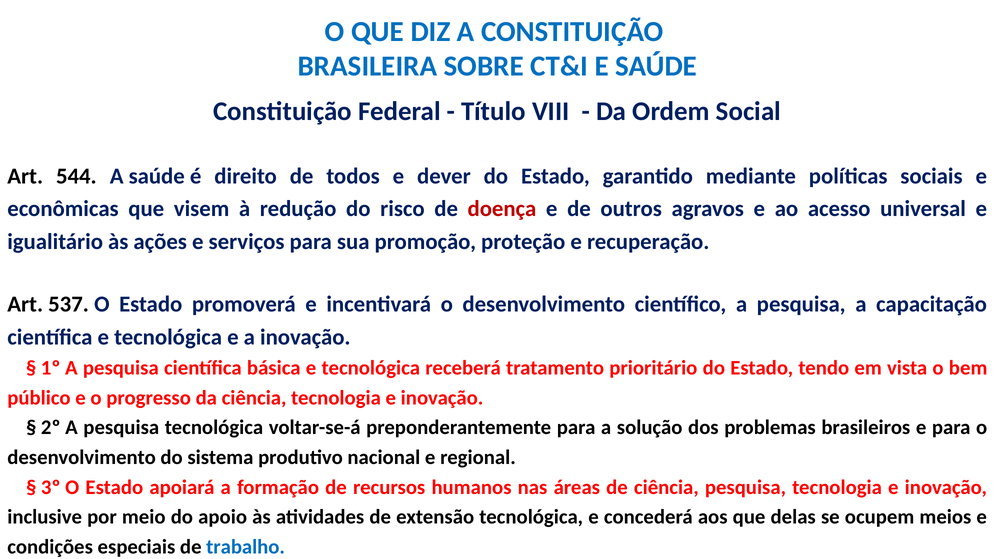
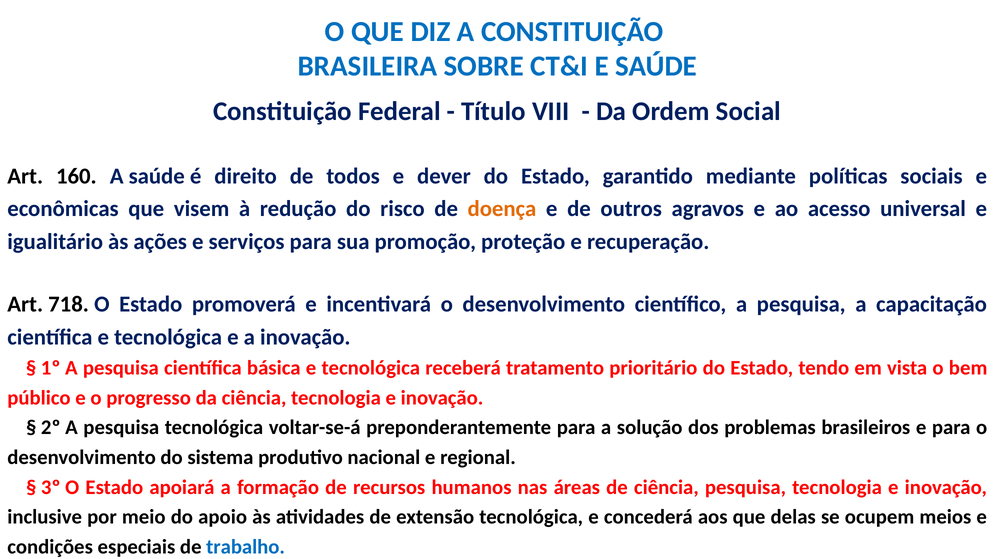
544: 544 -> 160 (76, 176)
doença colour: red -> orange (502, 209)
537: 537 -> 718 (69, 305)
